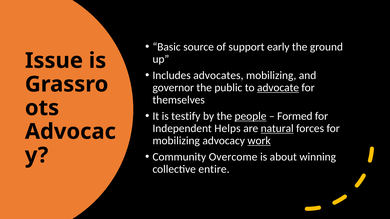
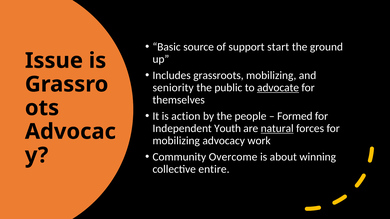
early: early -> start (278, 47)
advocates: advocates -> grassroots (218, 75)
governor: governor -> seniority (173, 88)
testify: testify -> action (186, 116)
people underline: present -> none (251, 116)
Helps: Helps -> Youth (228, 129)
work underline: present -> none (259, 141)
